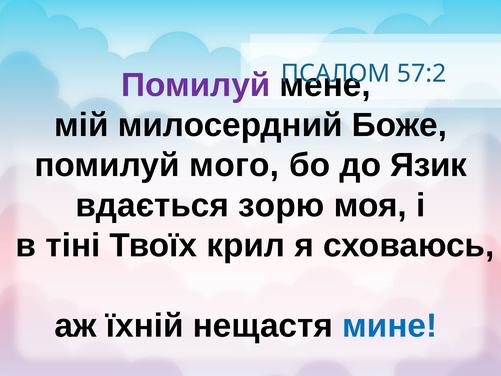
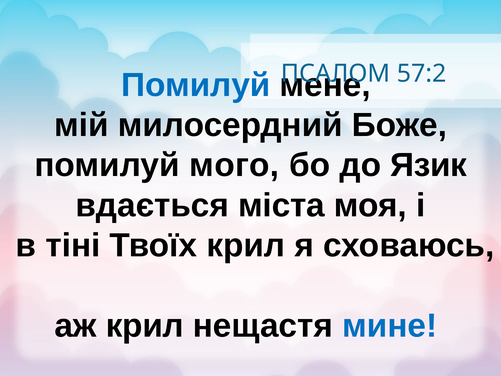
Помилуй colour: purple -> blue (196, 85)
зорю: зорю -> міста (282, 205)
аж їхній: їхній -> крил (145, 325)
